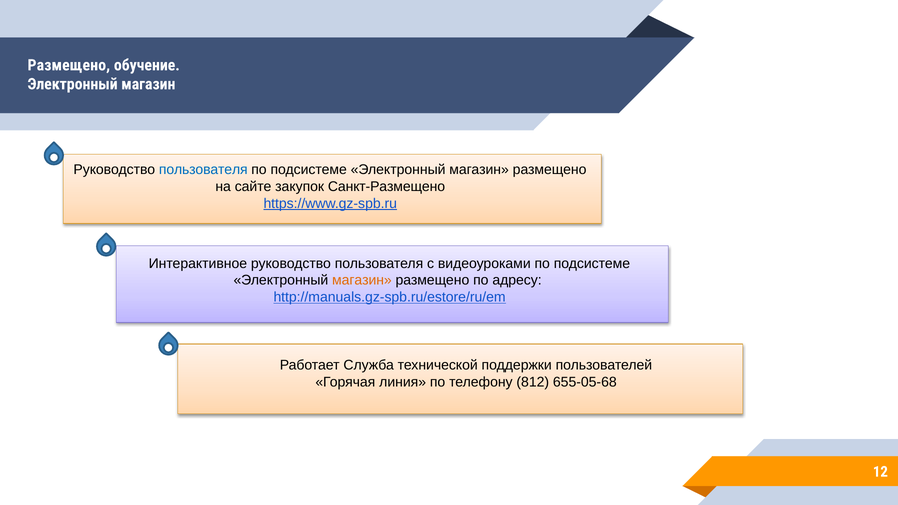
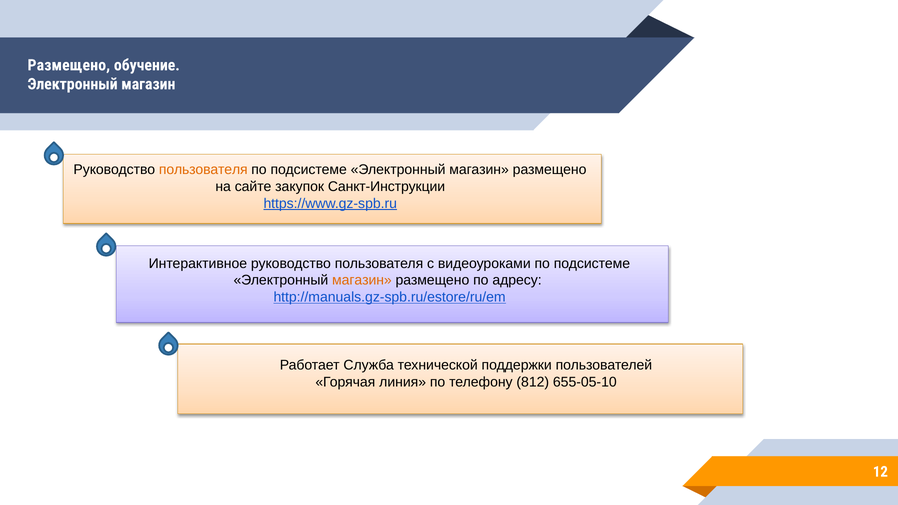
пользователя colour: blue -> orange (203, 170)
Санкт-Размещено: Санкт-Размещено -> Санкт-Инструкции (387, 187)
655-05-68: 655-05-68 -> 655-05-10 (585, 382)
